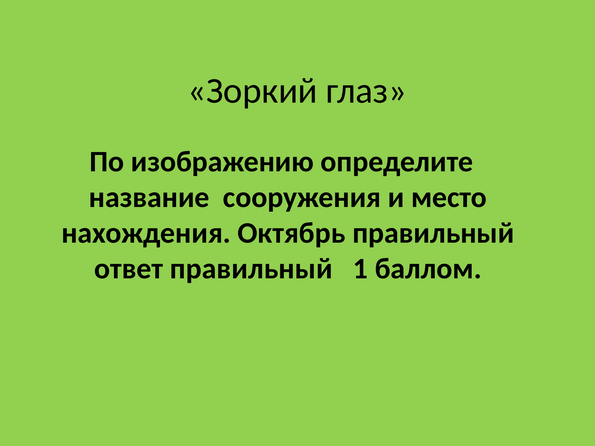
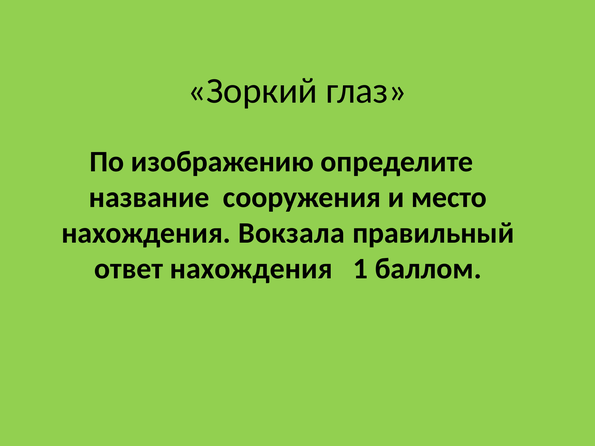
Октябрь: Октябрь -> Вокзала (291, 233)
ответ правильный: правильный -> нахождения (251, 269)
